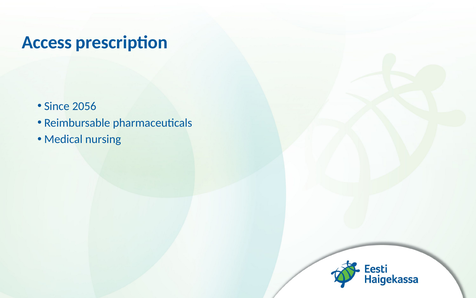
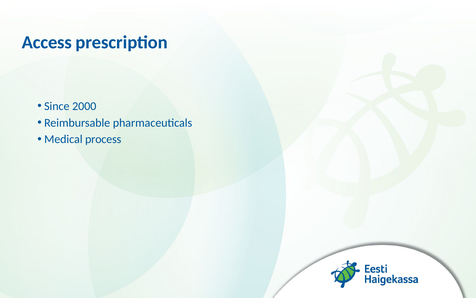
2056: 2056 -> 2000 (84, 106)
nursing: nursing -> process (103, 139)
